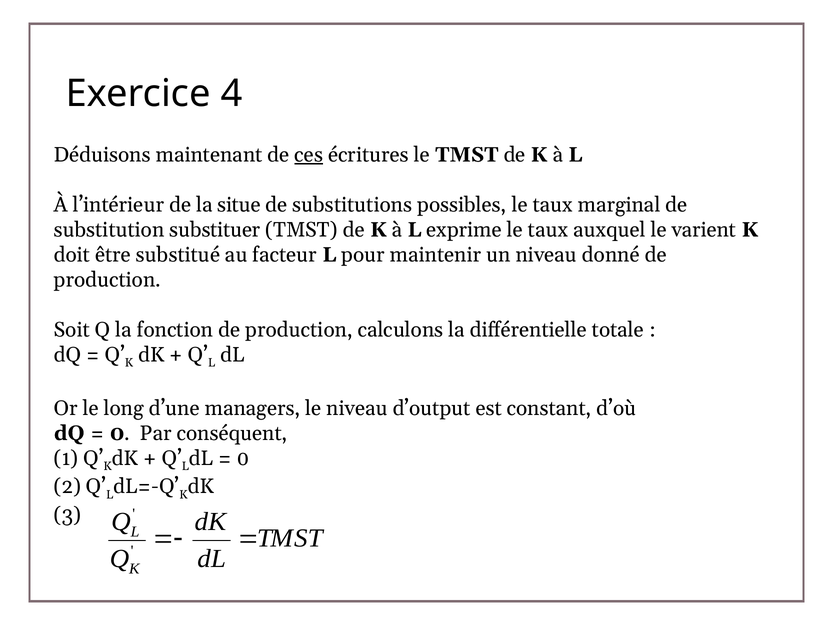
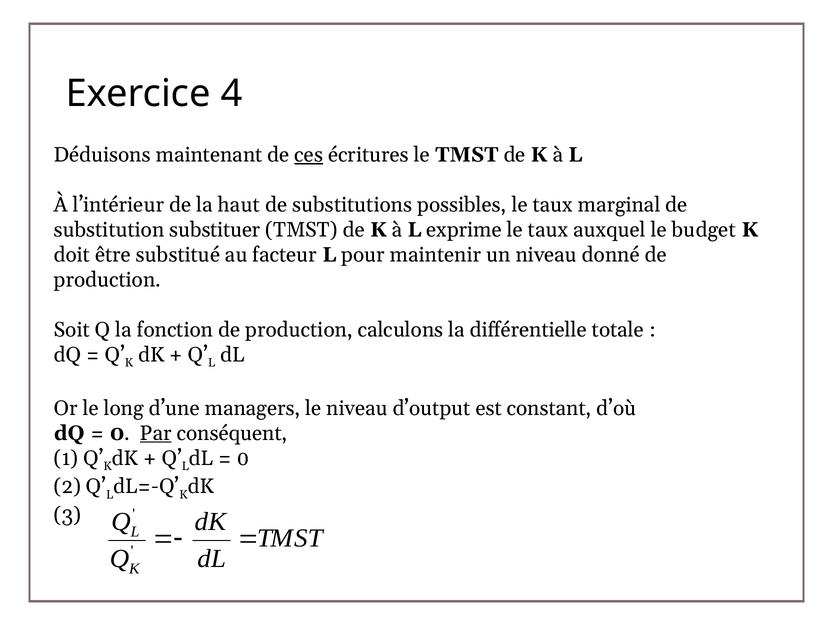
situe: situe -> haut (239, 205)
varient: varient -> budget (704, 230)
Par underline: none -> present (156, 433)
